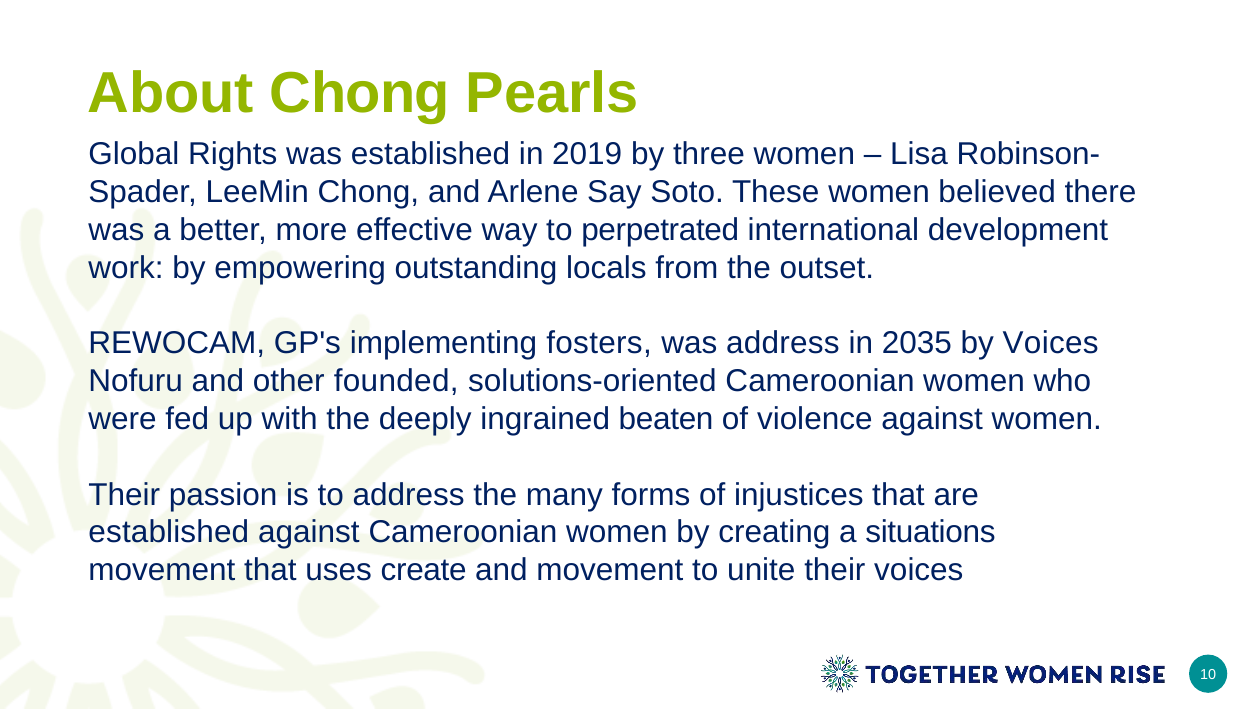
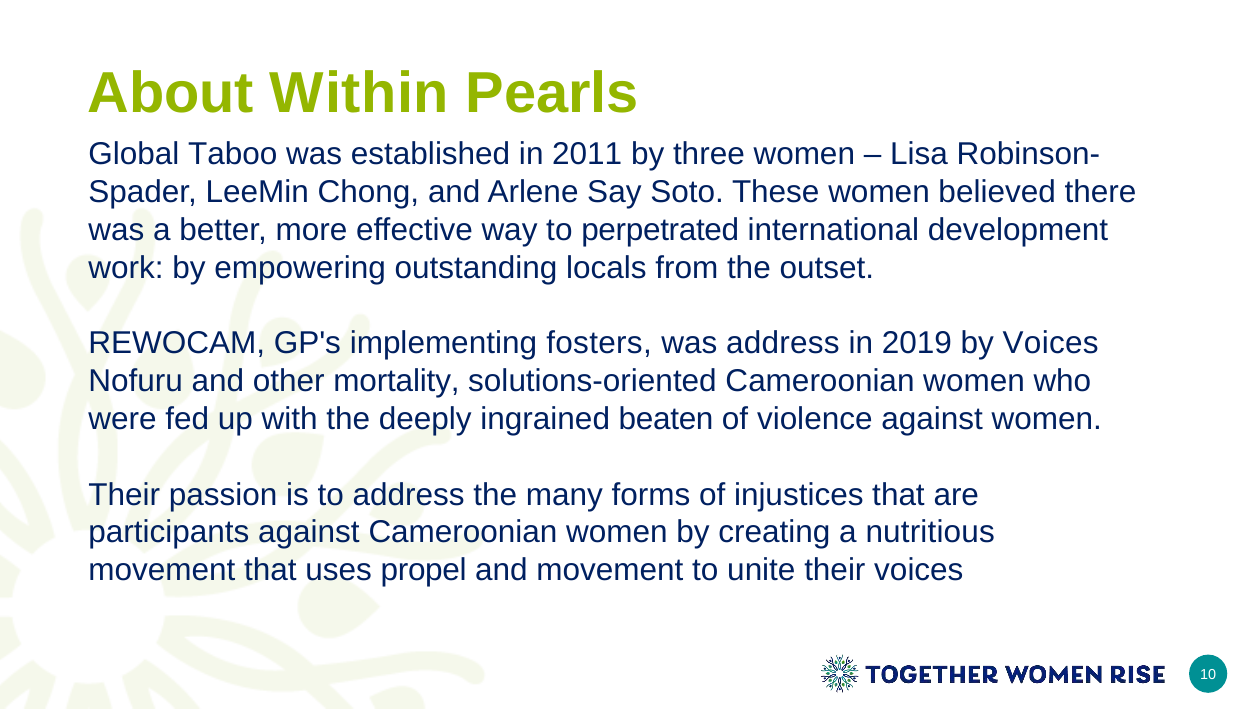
About Chong: Chong -> Within (359, 93)
Rights: Rights -> Taboo (233, 154)
2019: 2019 -> 2011 (587, 154)
2035: 2035 -> 2019 (917, 343)
founded: founded -> mortality (396, 381)
established: established -> participants (169, 532)
situations: situations -> nutritious (930, 532)
create: create -> propel (424, 570)
